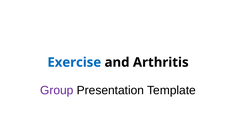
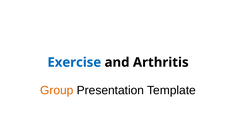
Group colour: purple -> orange (57, 90)
